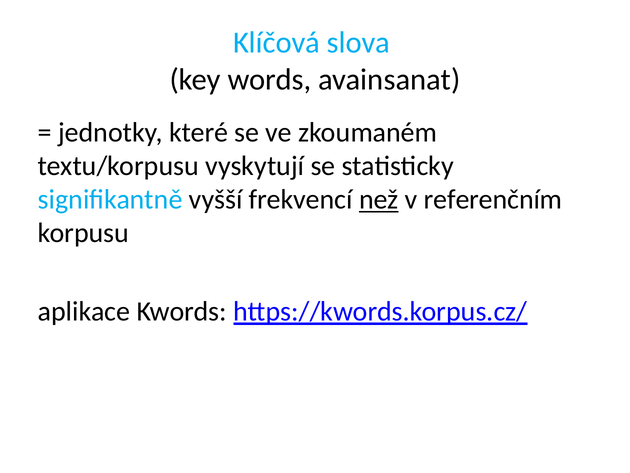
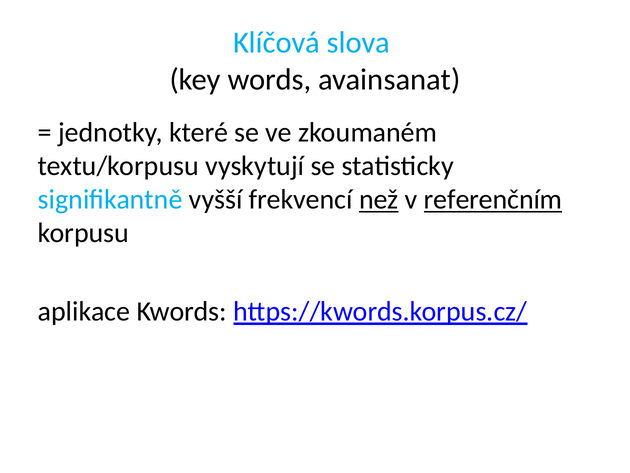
referenčním underline: none -> present (493, 199)
